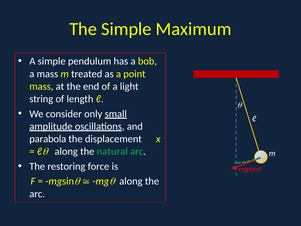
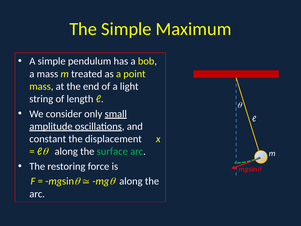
parabola: parabola -> constant (48, 139)
natural: natural -> surface (112, 151)
